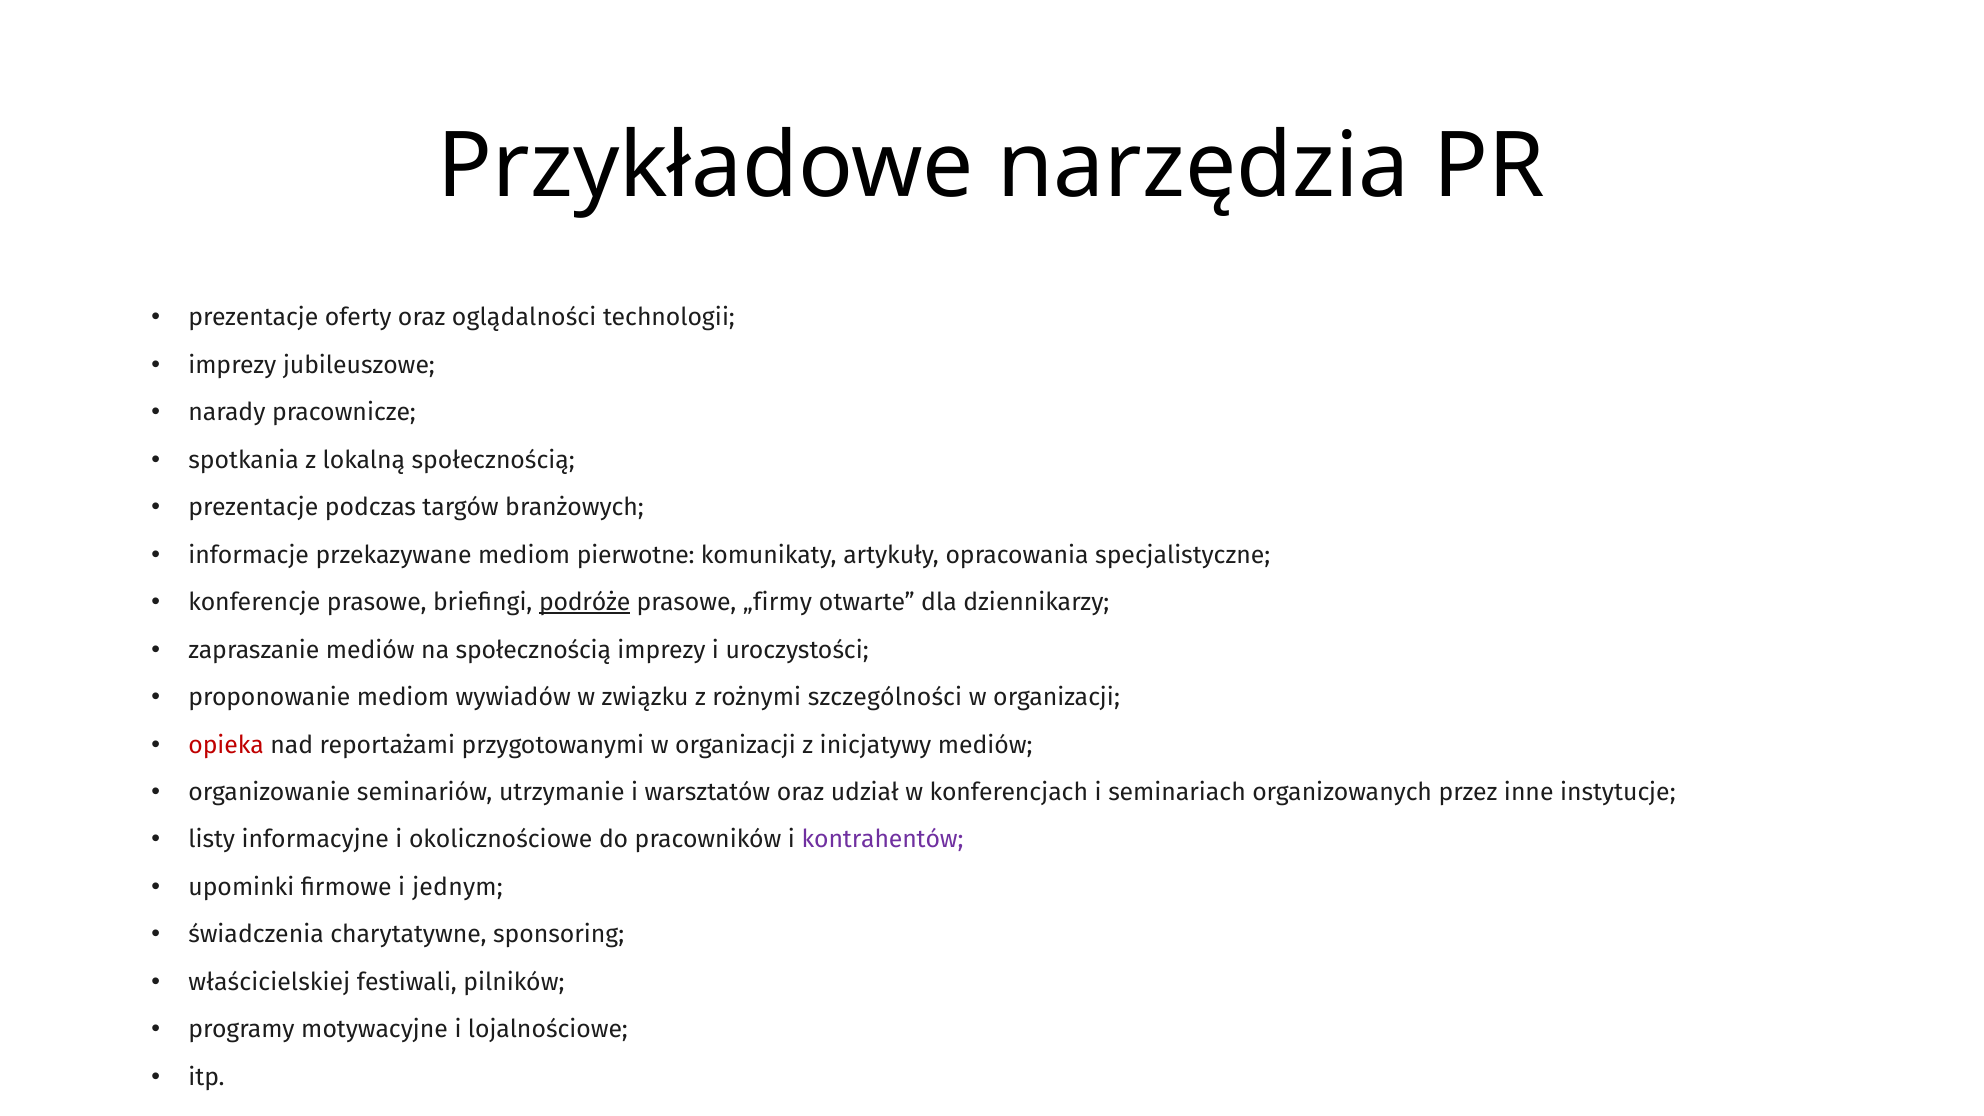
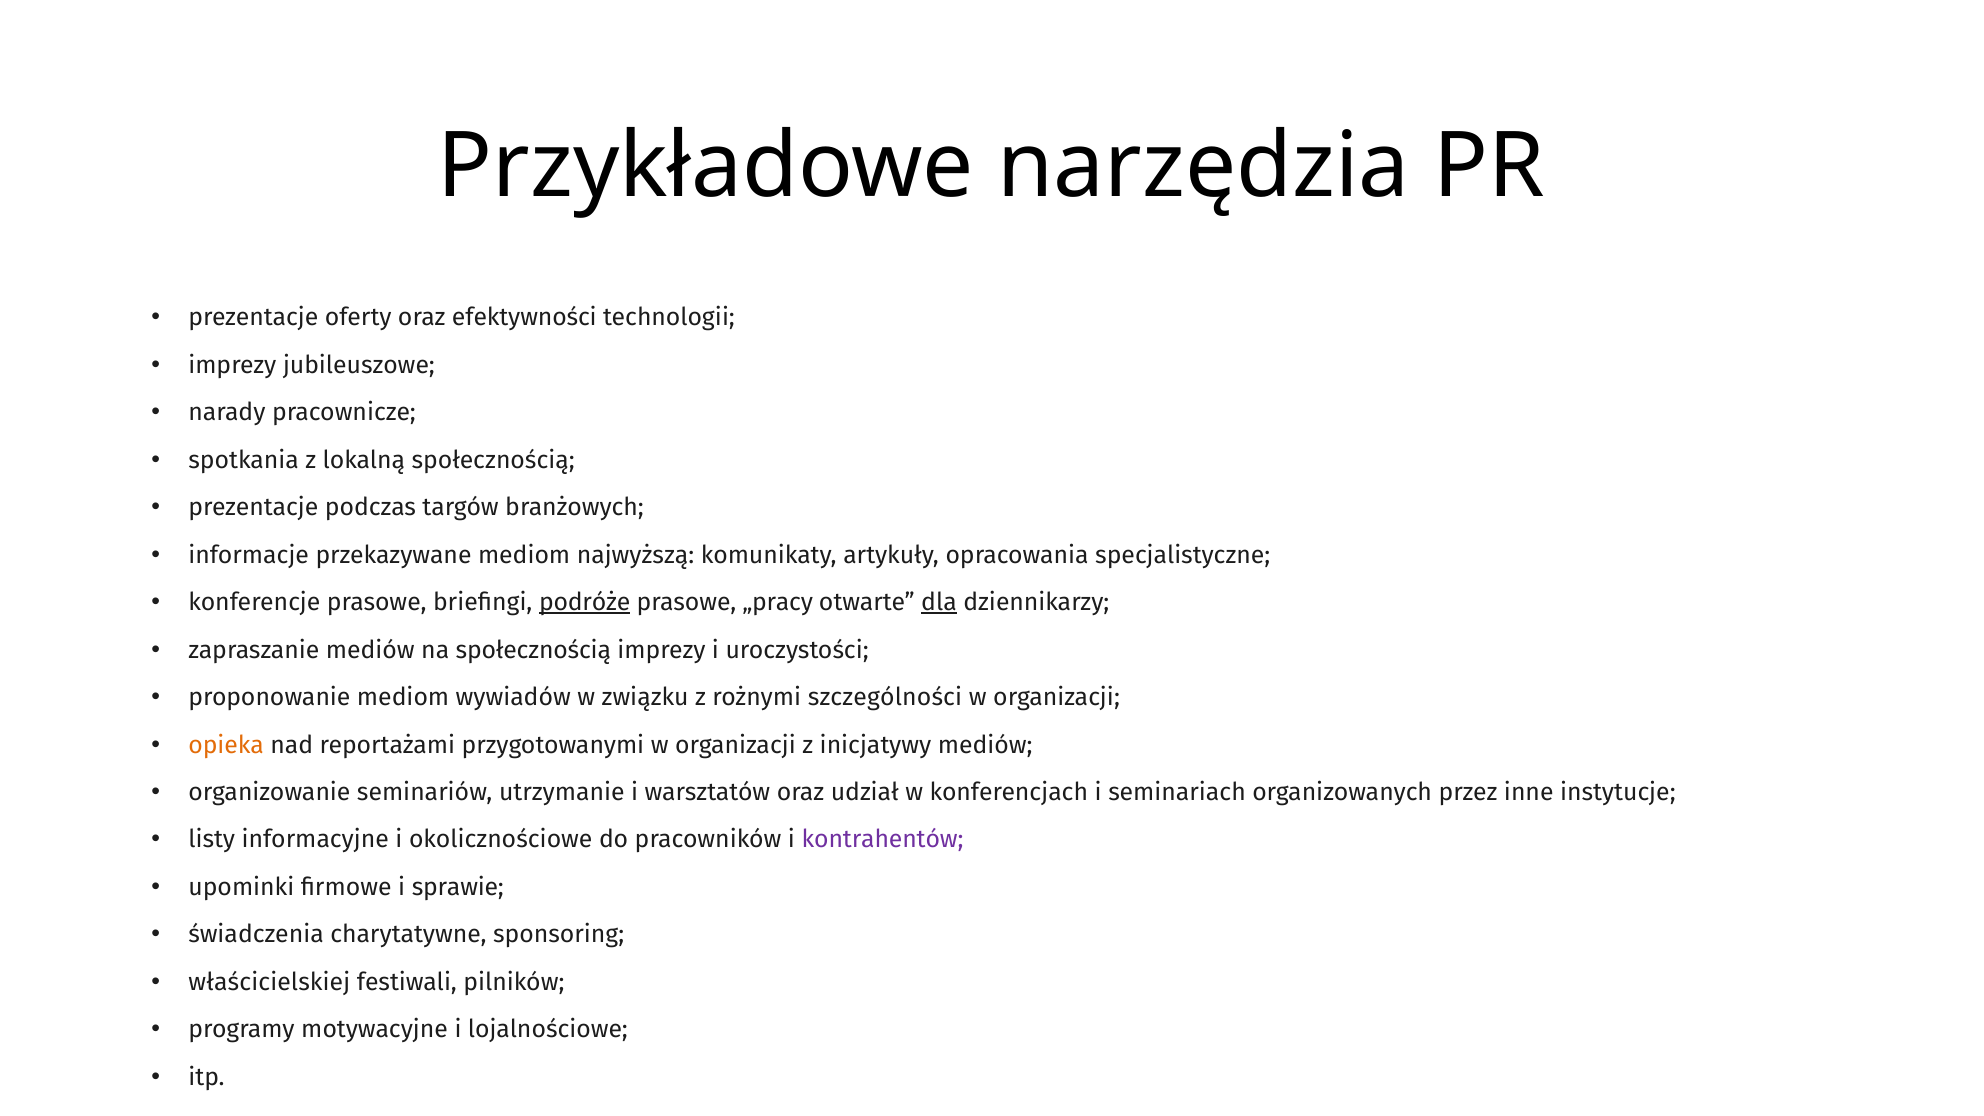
oglądalności: oglądalności -> efektywności (524, 318)
pierwotne: pierwotne -> najwyższą (636, 555)
„firmy: „firmy -> „pracy (778, 602)
dla underline: none -> present (939, 602)
opieka colour: red -> orange (226, 745)
jednym: jednym -> sprawie (458, 887)
